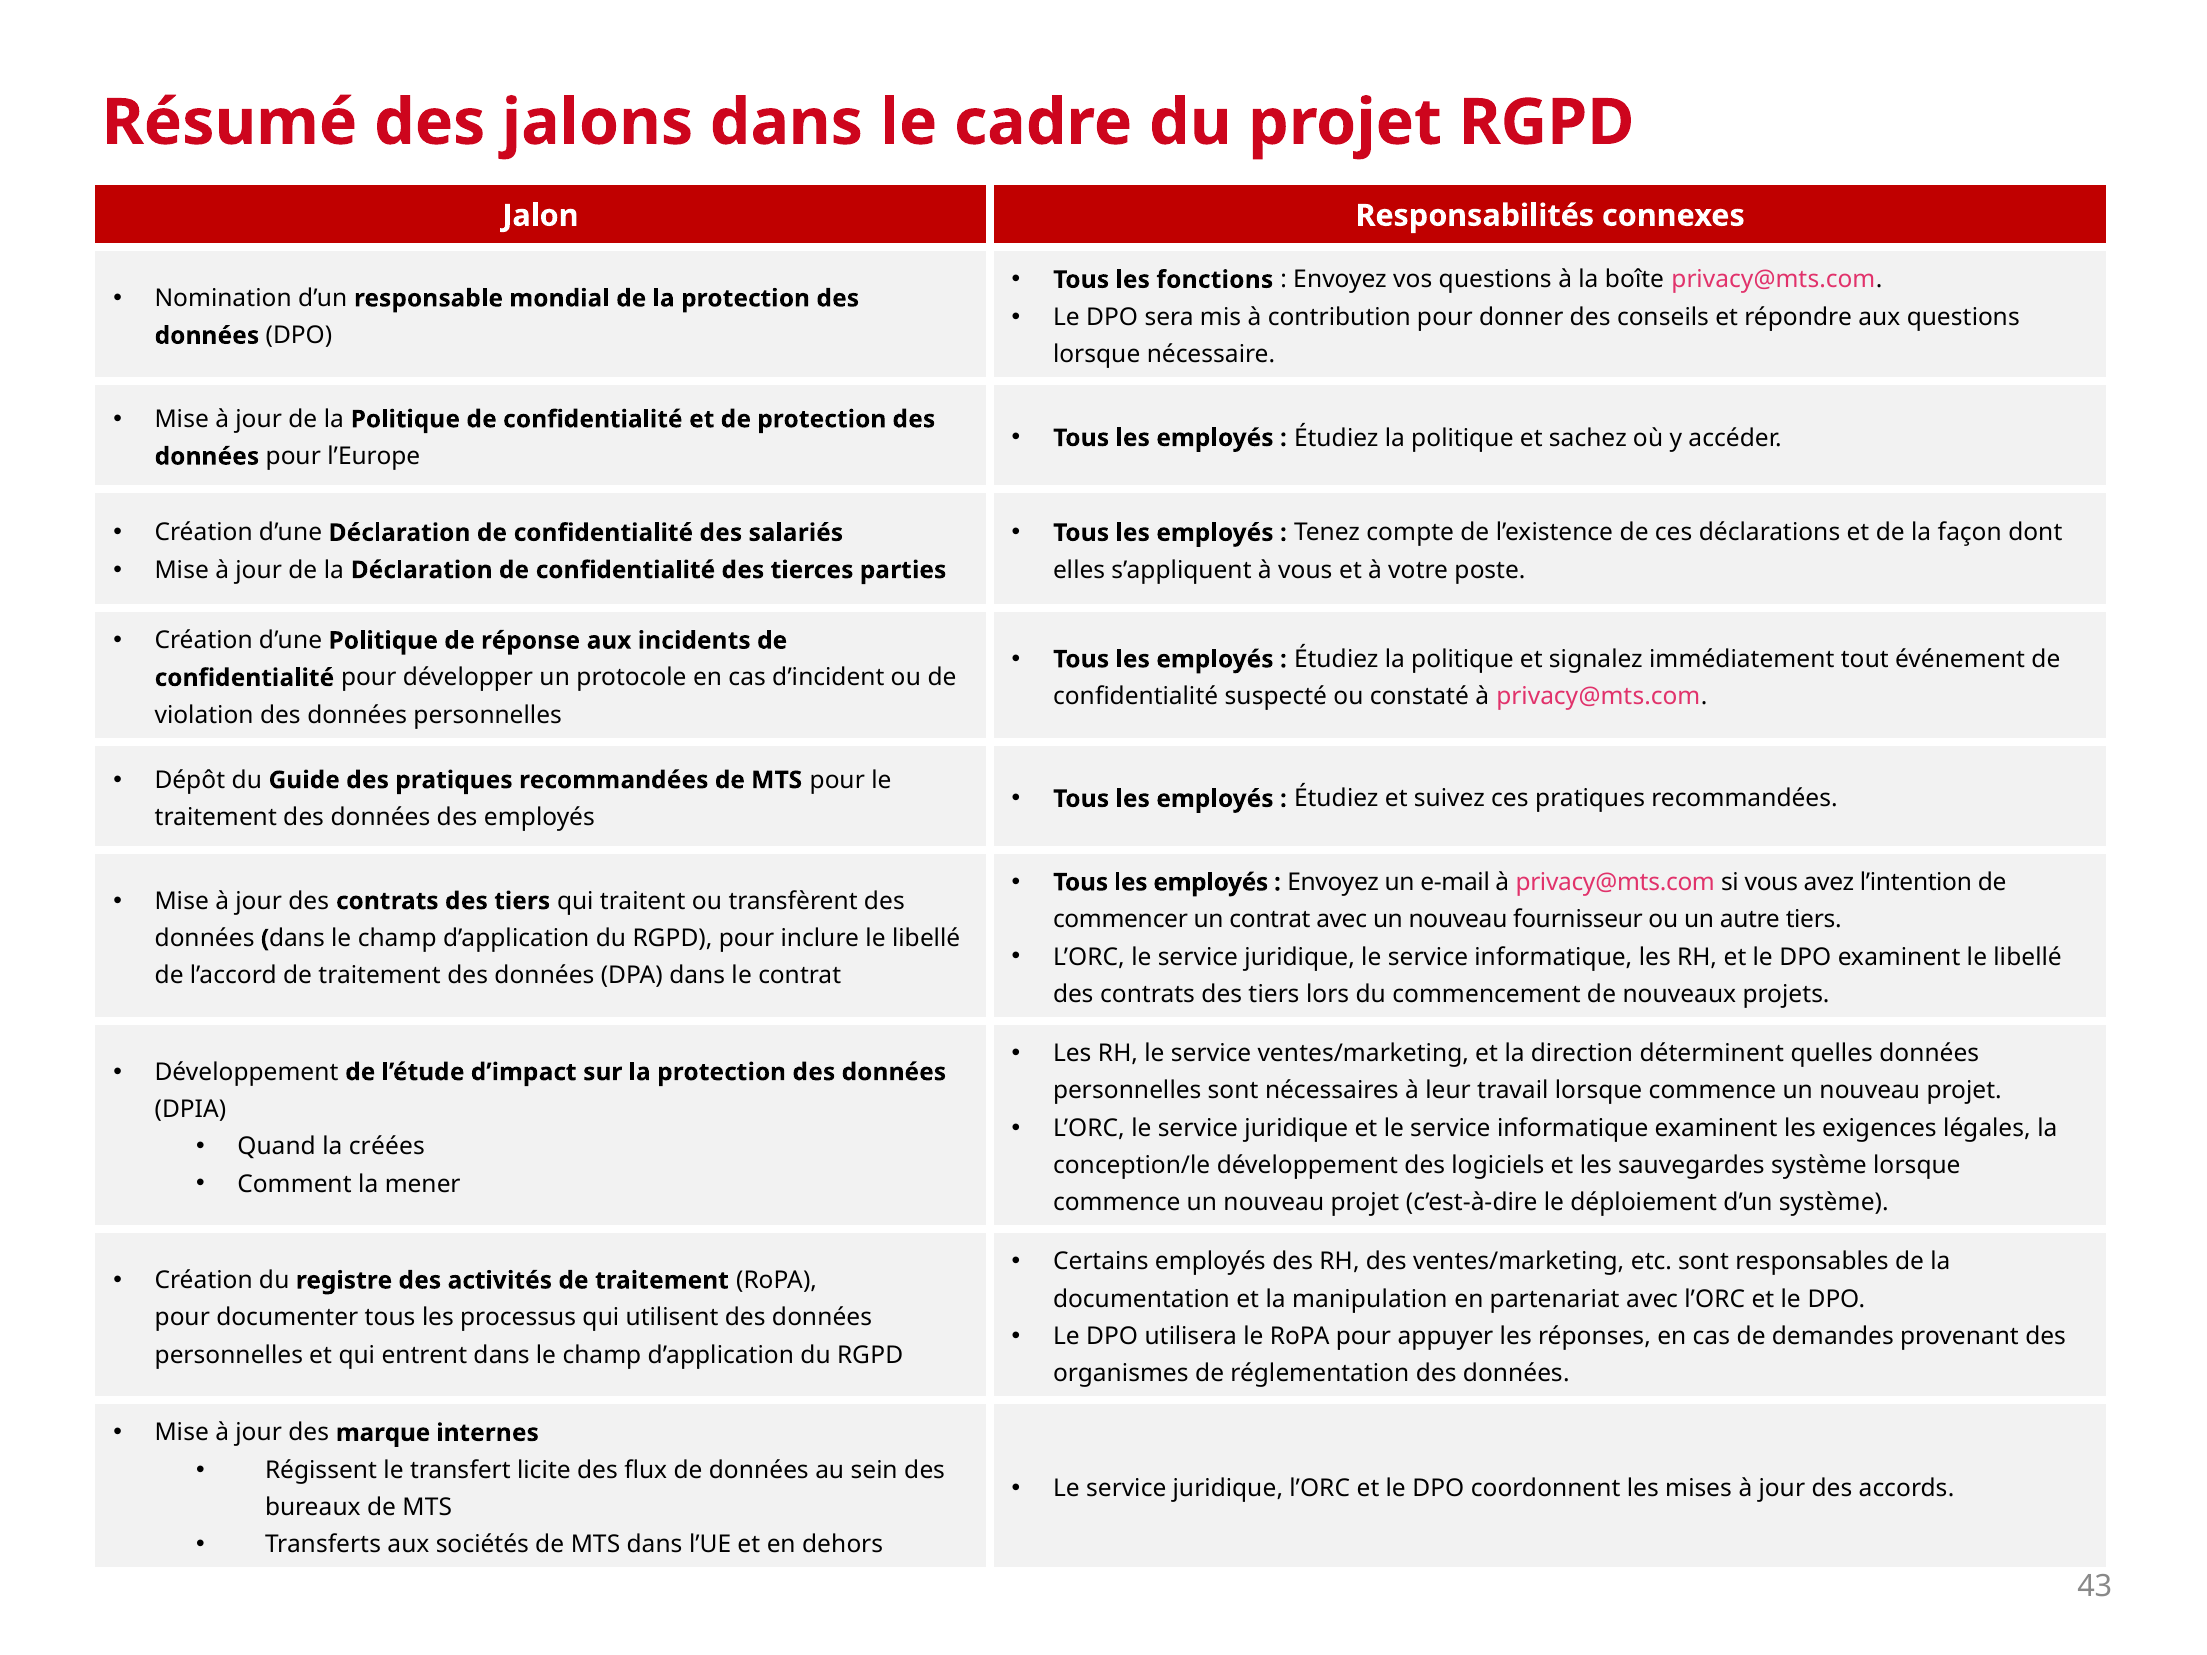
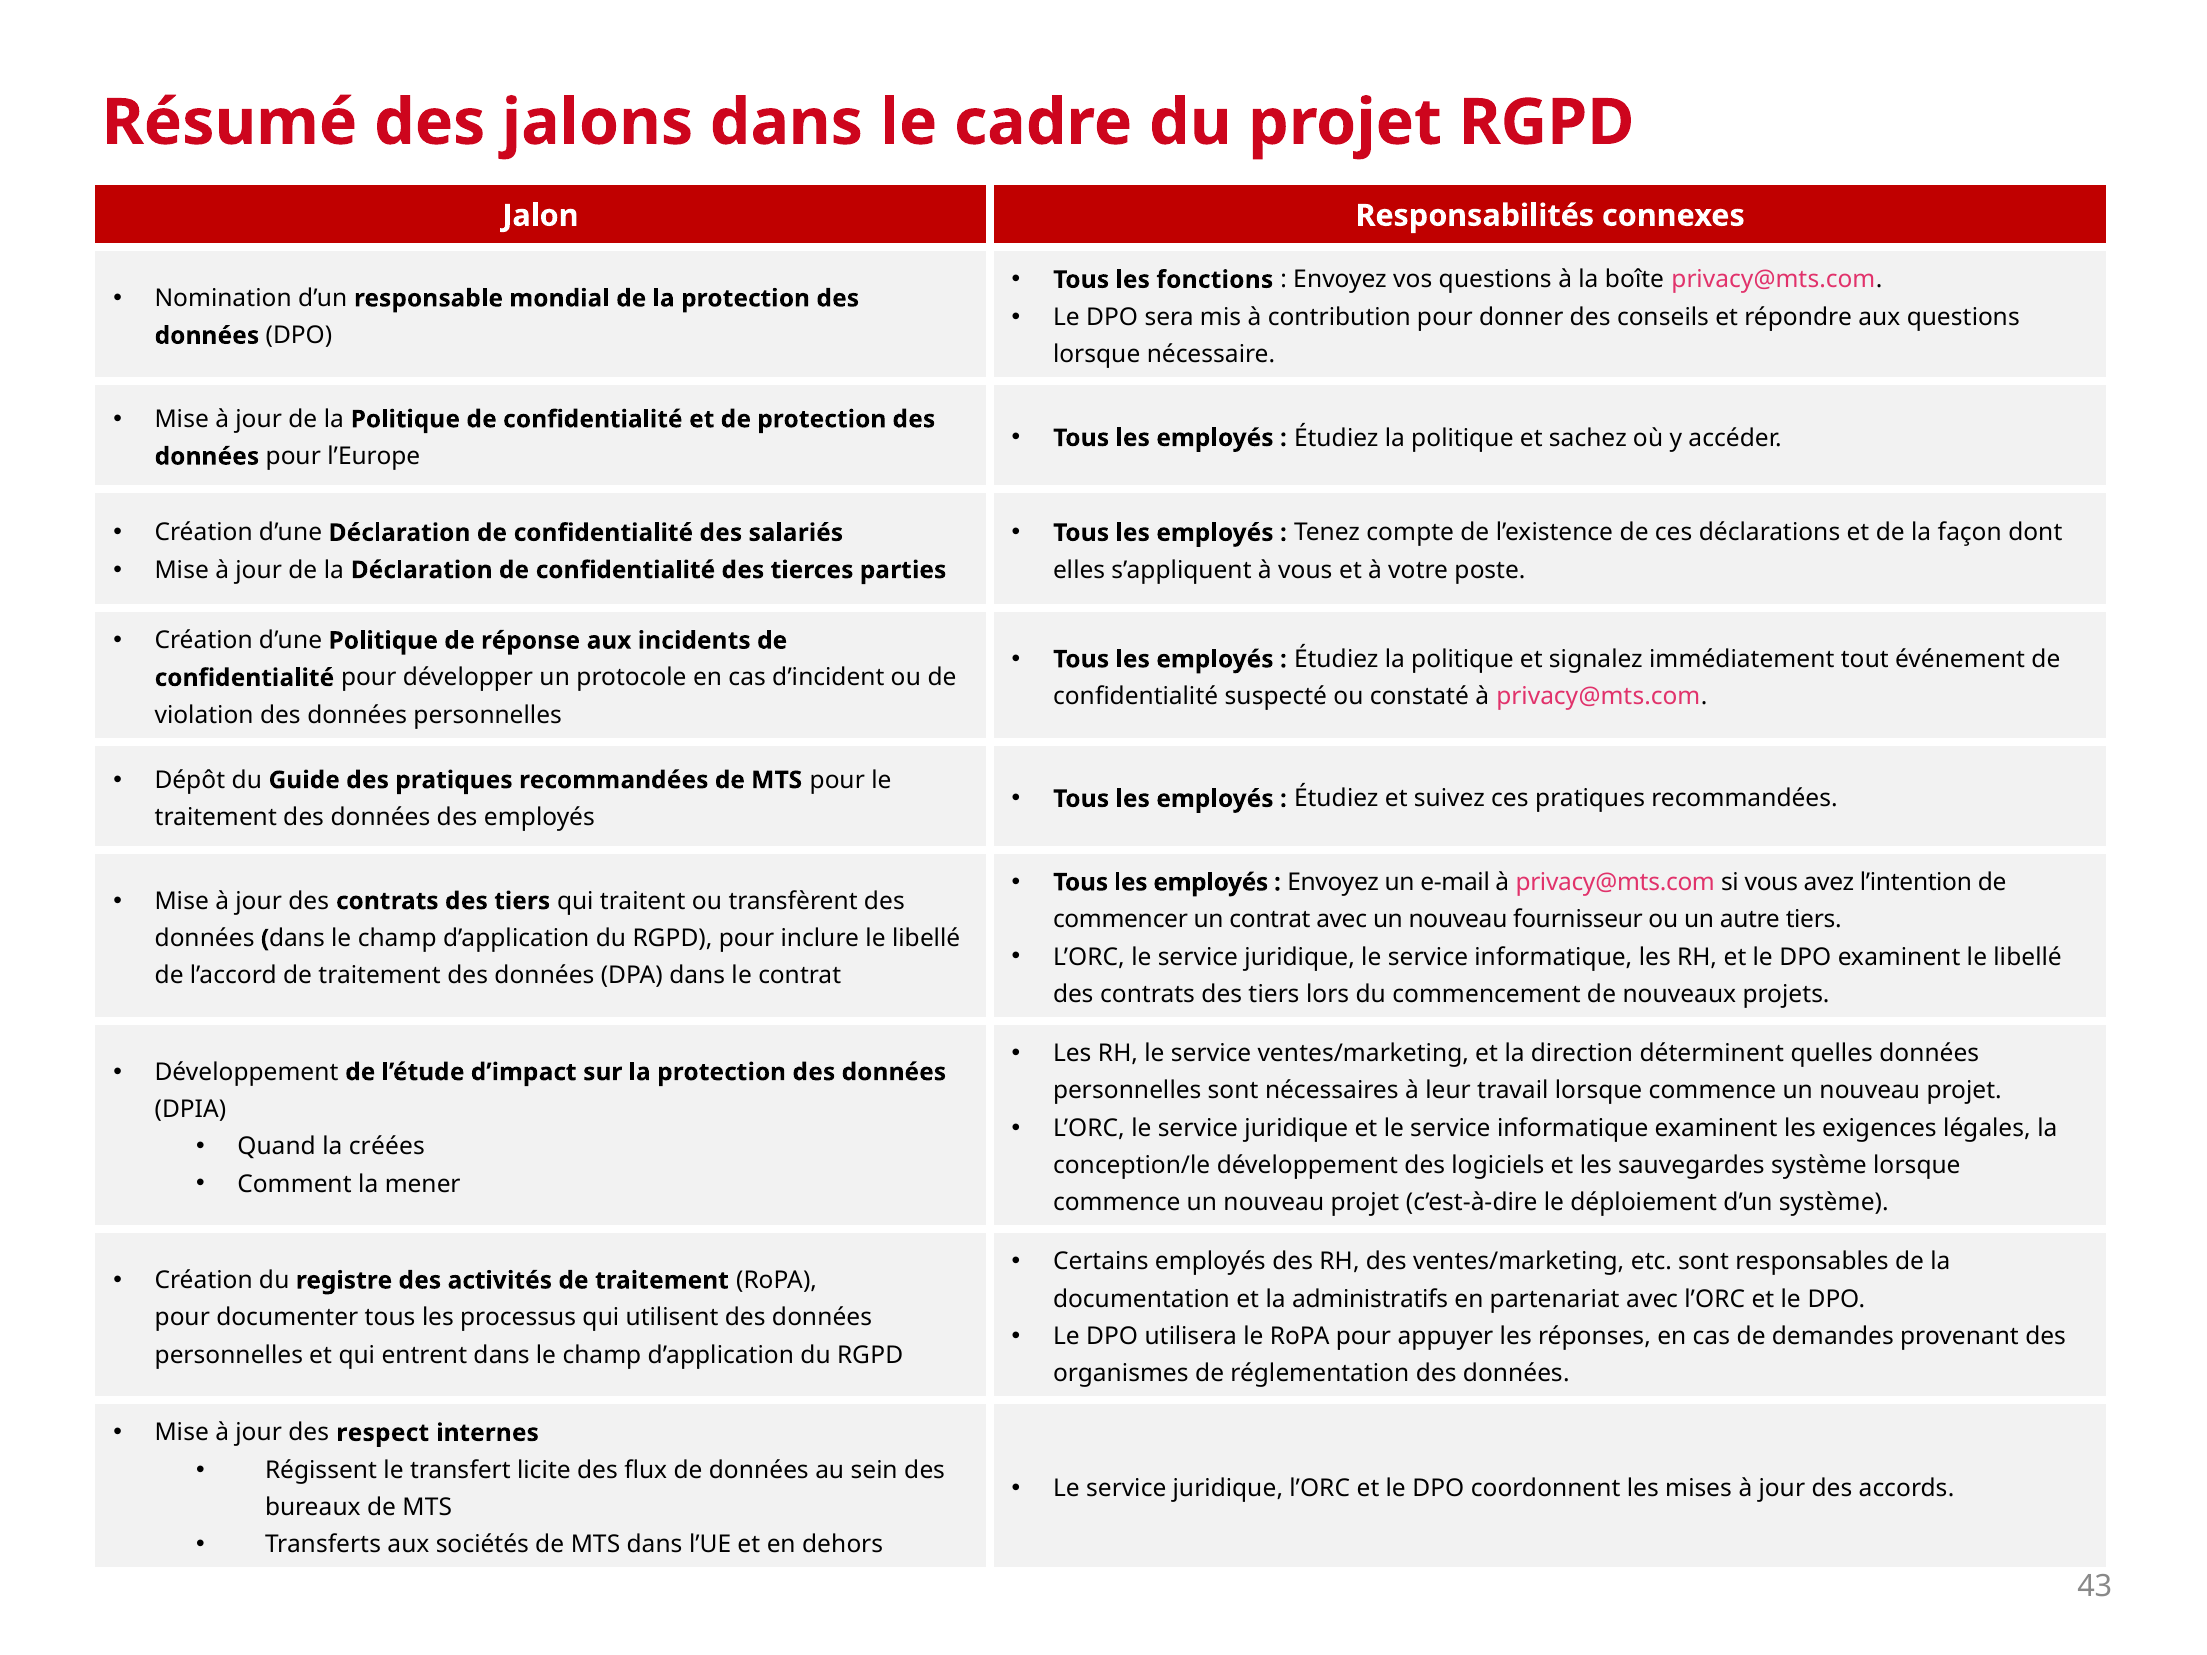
manipulation: manipulation -> administratifs (1370, 1299)
marque: marque -> respect (383, 1433)
